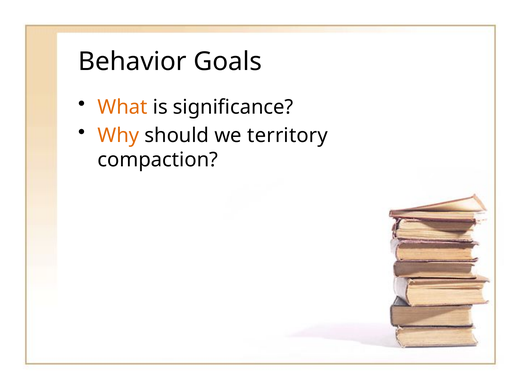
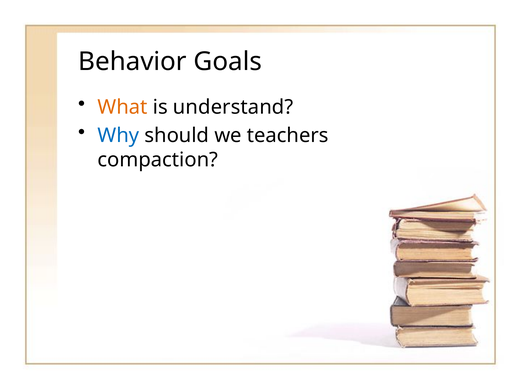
significance: significance -> understand (233, 107)
Why colour: orange -> blue (118, 136)
territory: territory -> teachers (288, 136)
